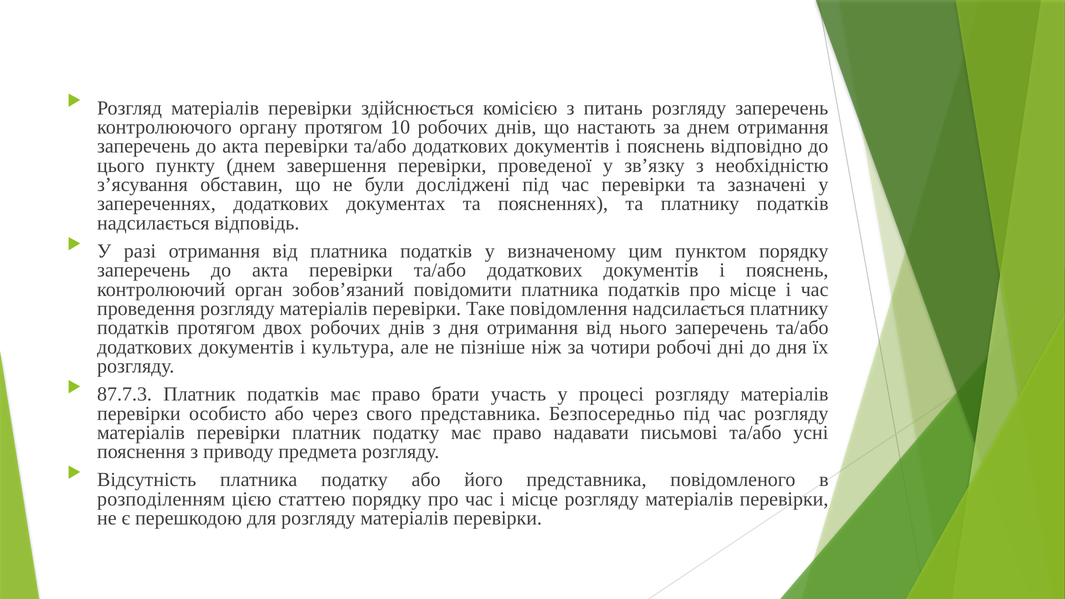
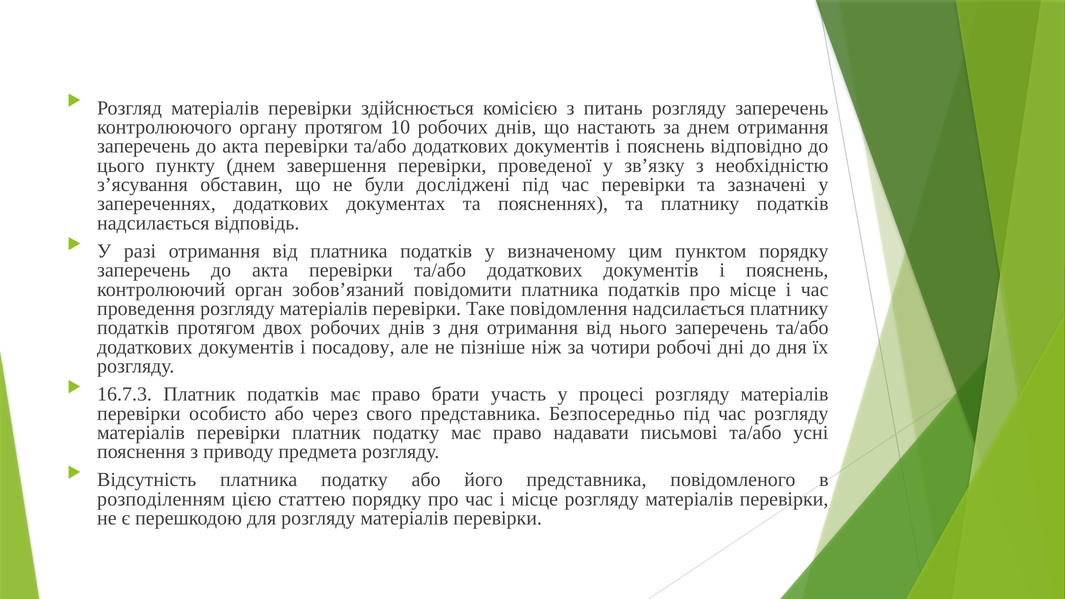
культура: культура -> посадову (353, 347)
87.7.3: 87.7.3 -> 16.7.3 (125, 394)
